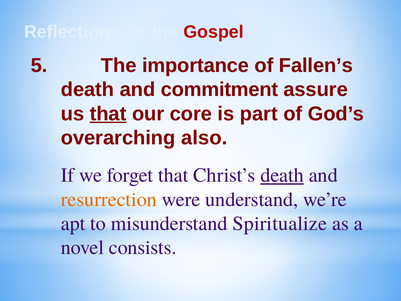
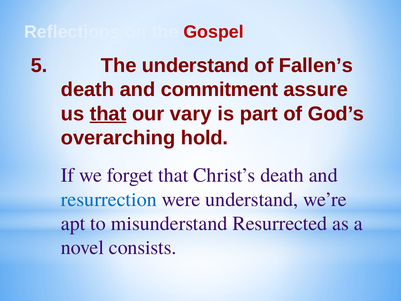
The importance: importance -> understand (196, 66)
core: core -> vary (191, 114)
also: also -> hold (204, 138)
death underline: present -> none (282, 175)
resurrection colour: orange -> blue (109, 199)
Spiritualize: Spiritualize -> Resurrected (280, 223)
